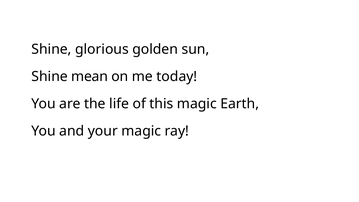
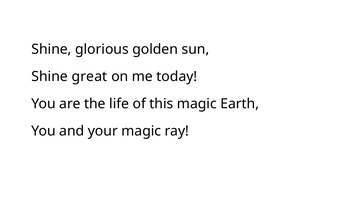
mean: mean -> great (89, 77)
